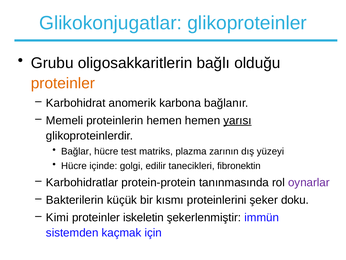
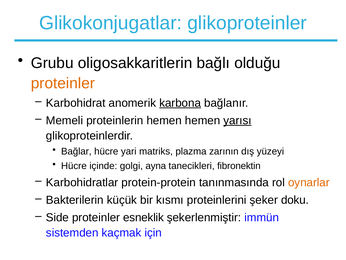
karbona underline: none -> present (180, 103)
test: test -> yari (129, 151)
edilir: edilir -> ayna (156, 166)
oynarlar colour: purple -> orange (309, 182)
Kimi: Kimi -> Side (57, 217)
iskeletin: iskeletin -> esneklik (143, 217)
